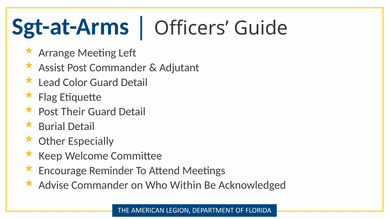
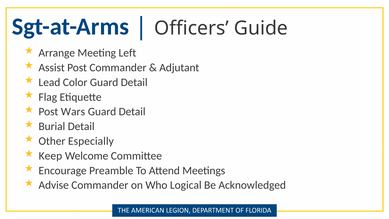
Their: Their -> Wars (73, 112)
Reminder: Reminder -> Preamble (111, 170)
Within: Within -> Logical (186, 185)
